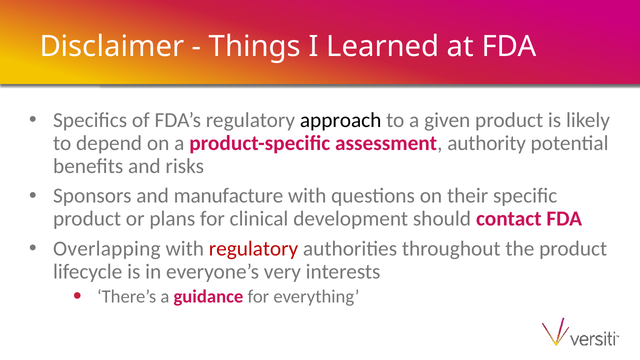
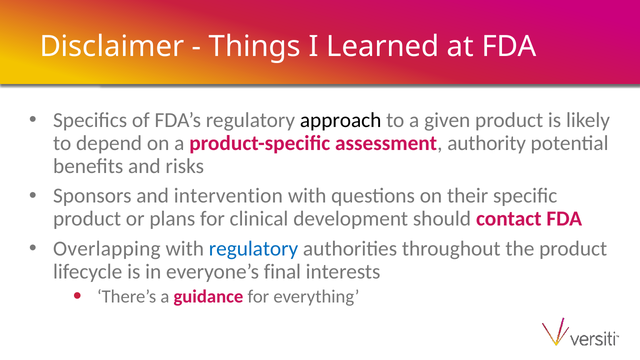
manufacture: manufacture -> intervention (228, 196)
regulatory colour: red -> blue (254, 249)
very: very -> final (282, 272)
